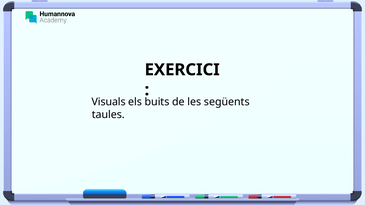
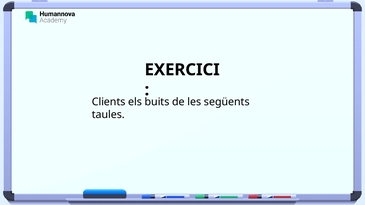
Visuals: Visuals -> Clients (109, 102)
